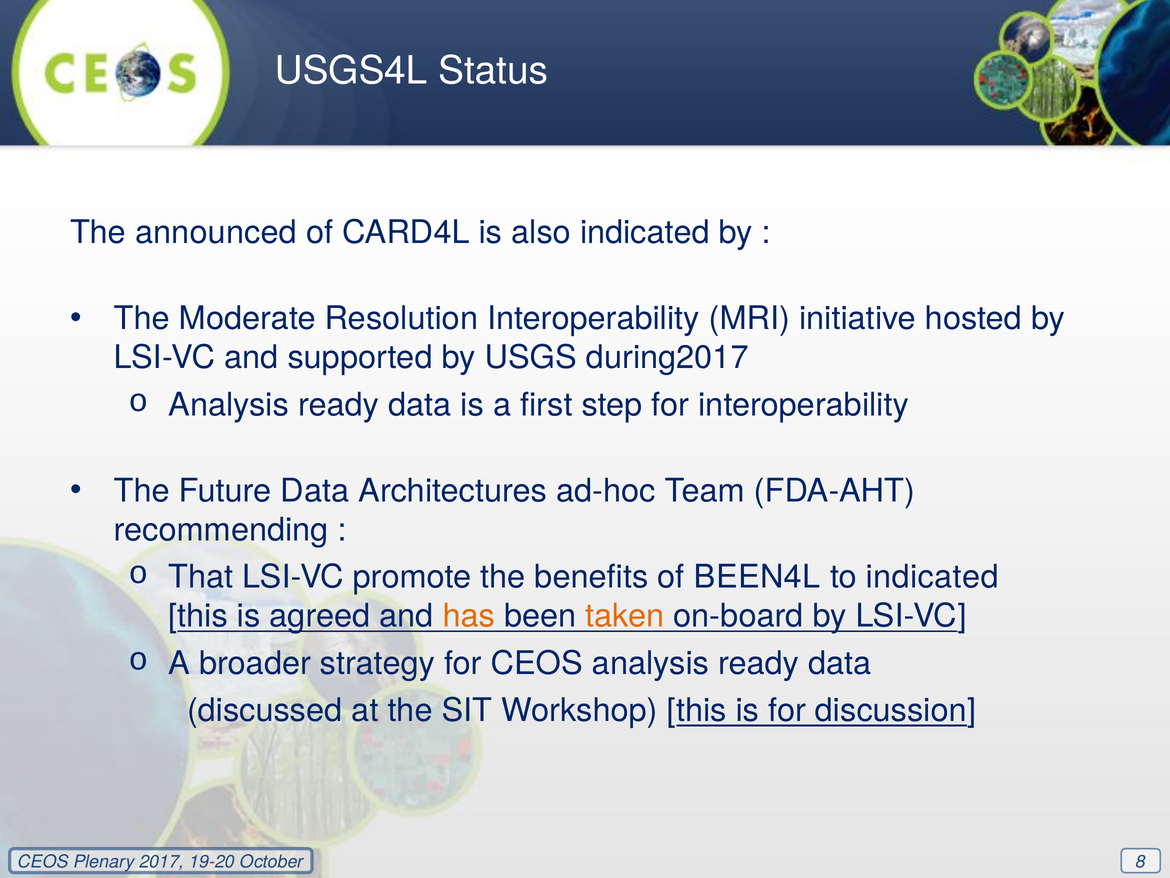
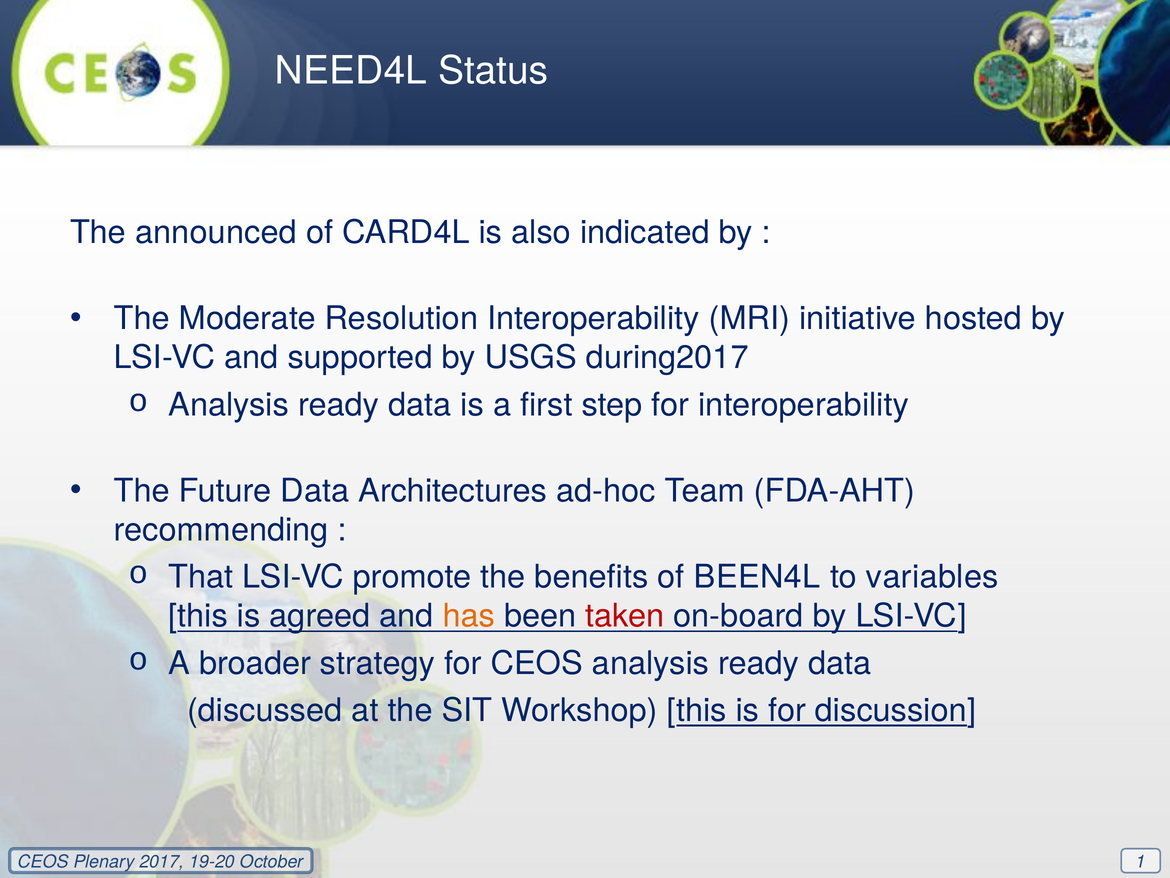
USGS4L: USGS4L -> NEED4L (351, 71)
to indicated: indicated -> variables (932, 577)
taken colour: orange -> red (625, 616)
8: 8 -> 1 (1141, 861)
